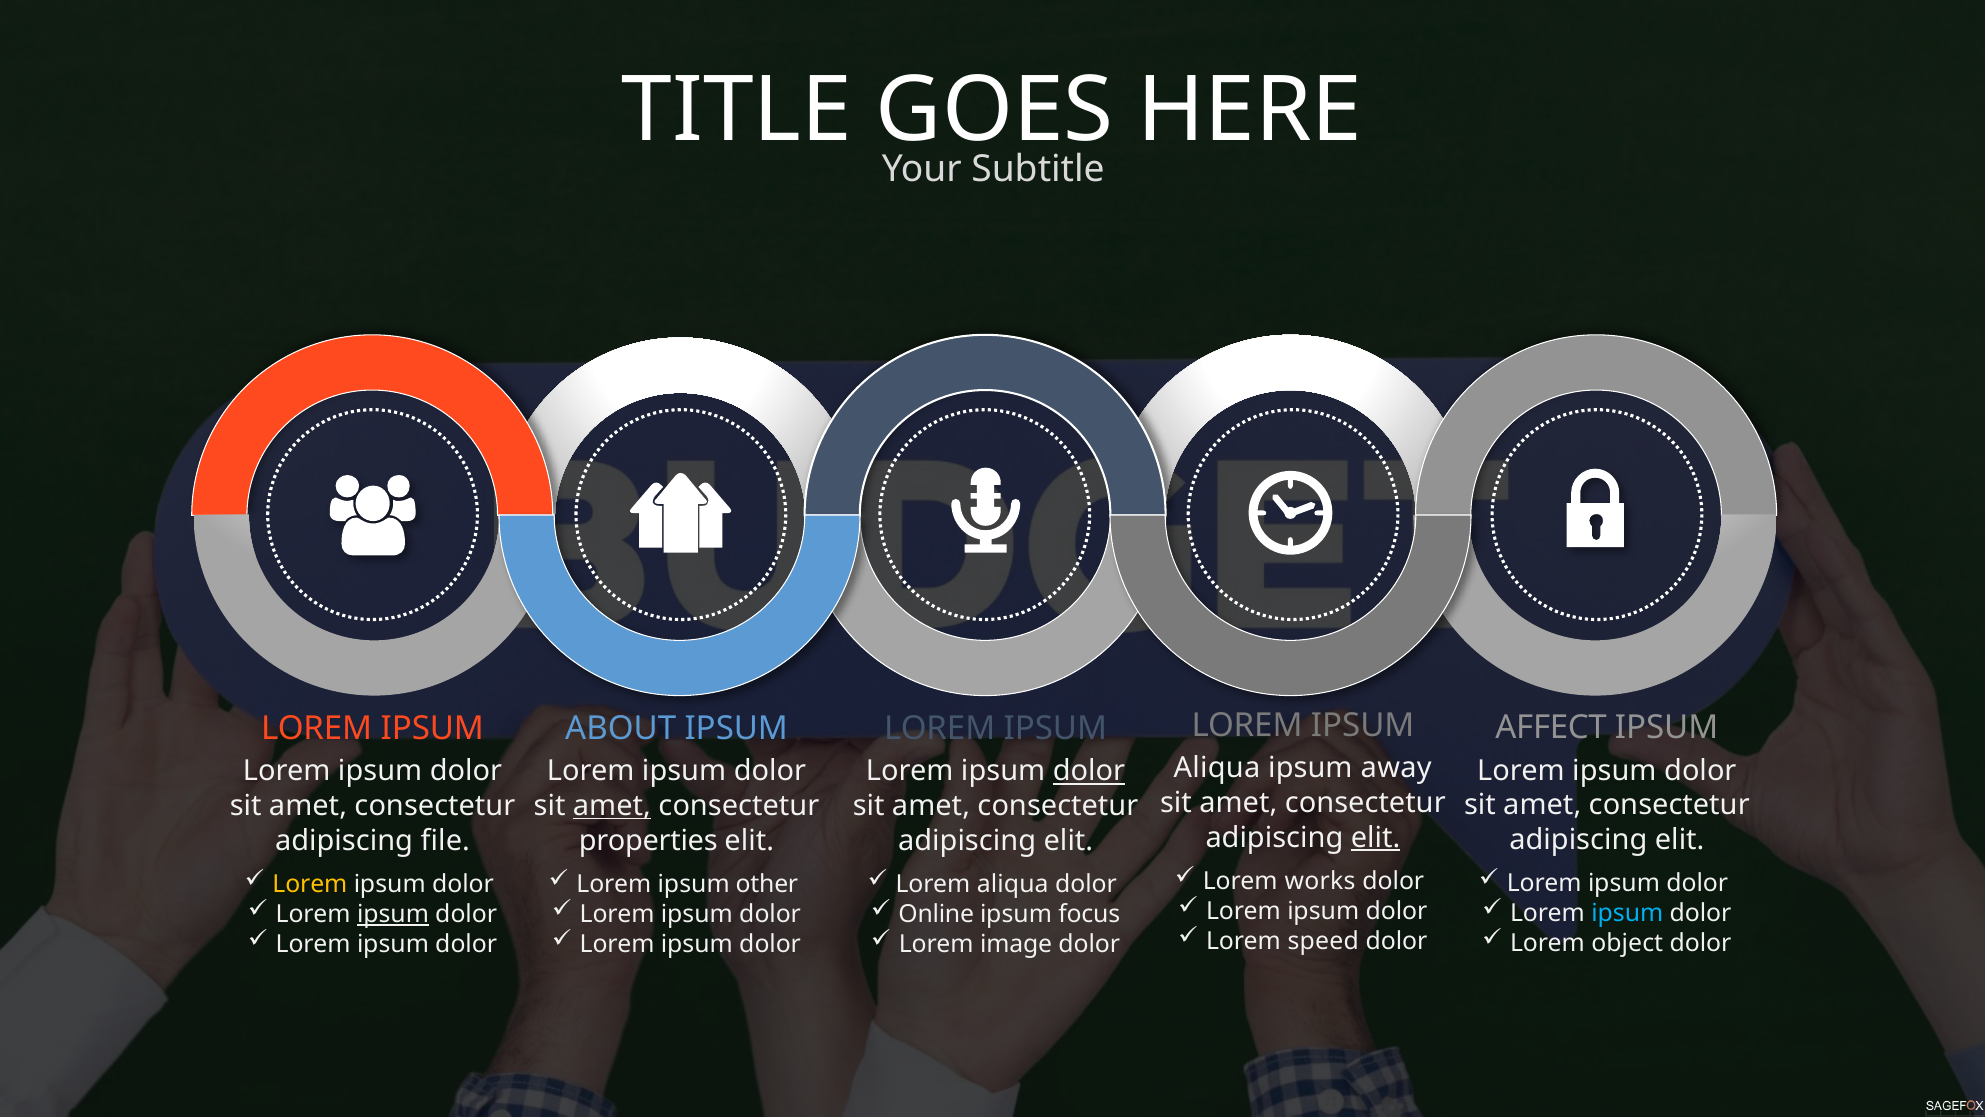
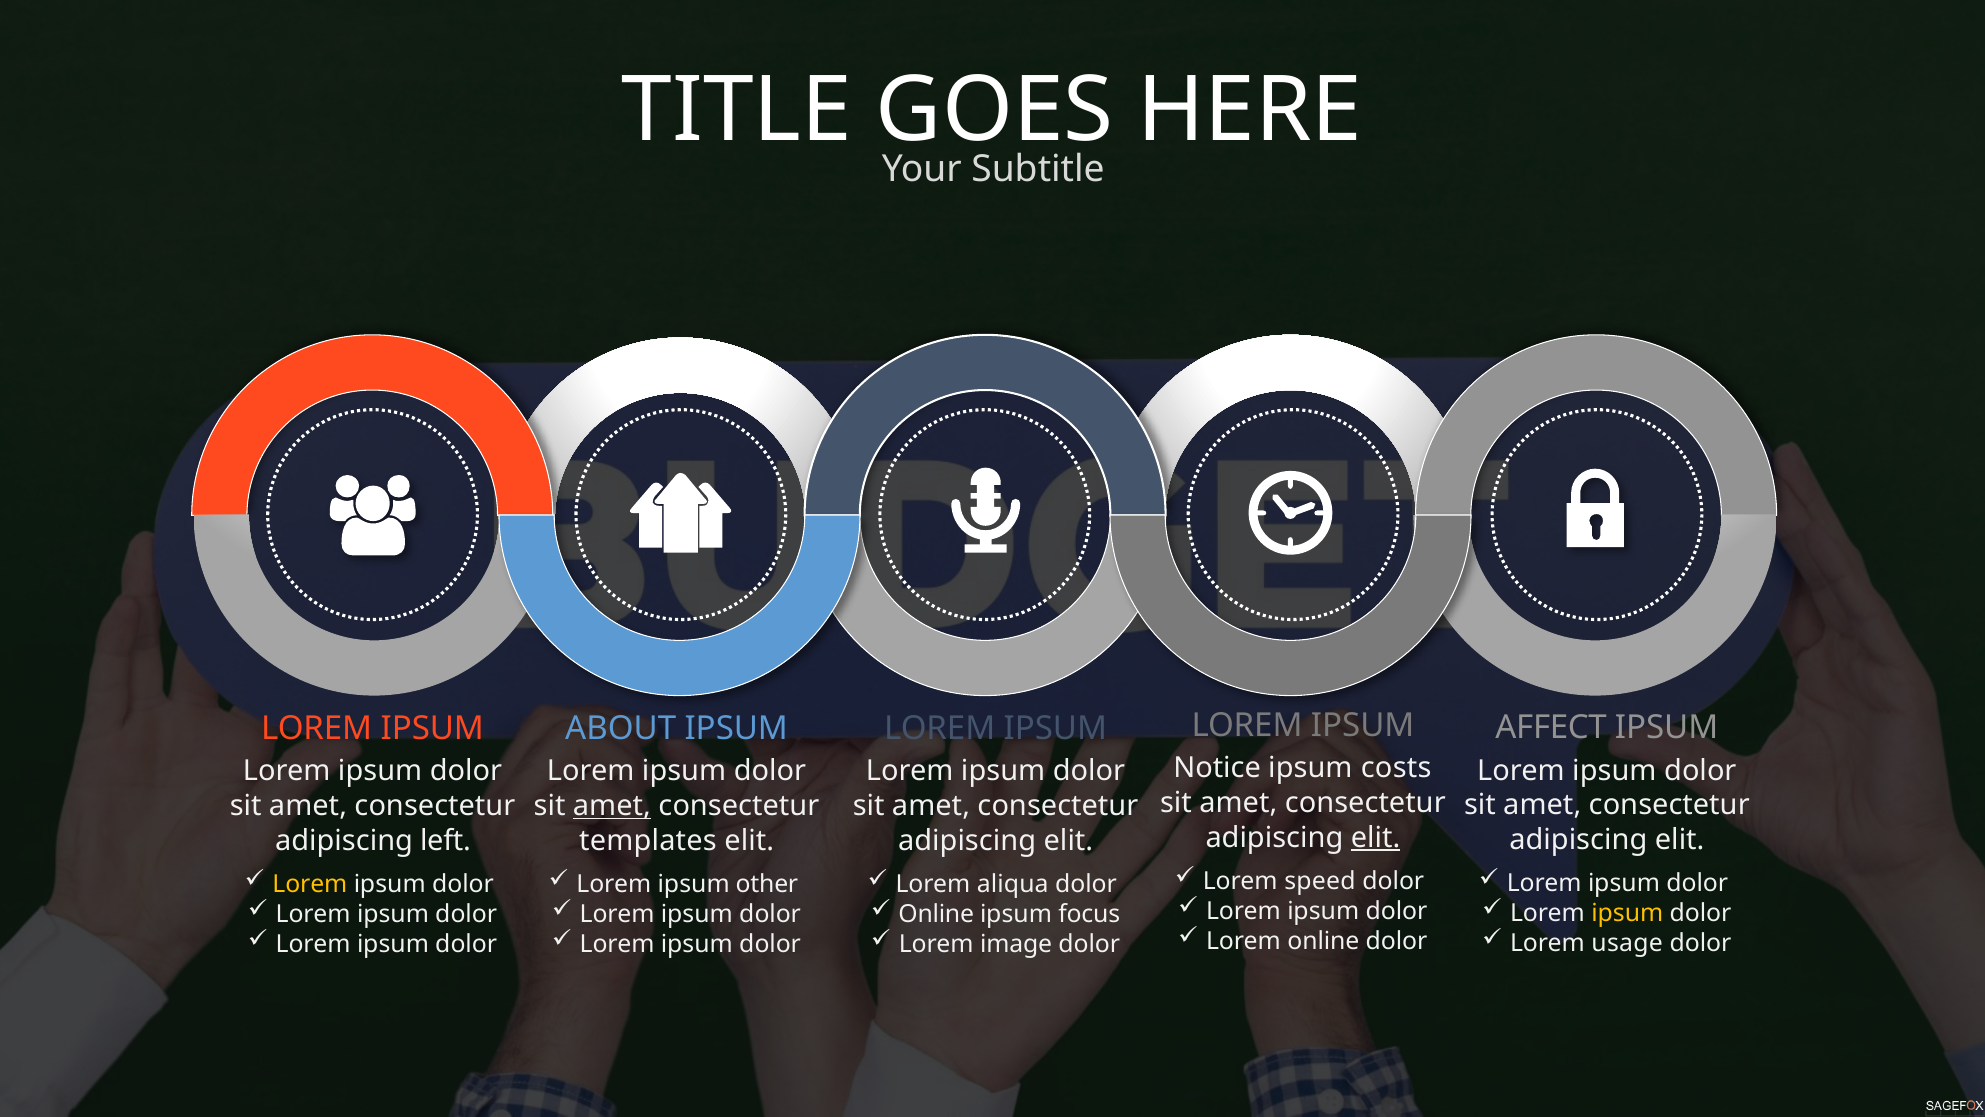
Aliqua: Aliqua -> Notice (1217, 768)
away: away -> costs (1396, 768)
dolor underline: present -> none (1089, 771)
file: file -> left (445, 841)
properties: properties -> templates (648, 841)
works: works -> speed (1320, 881)
ipsum colour: light blue -> yellow (1627, 913)
ipsum underline: present -> none (393, 914)
Lorem speed: speed -> online (1323, 940)
object: object -> usage (1627, 943)
